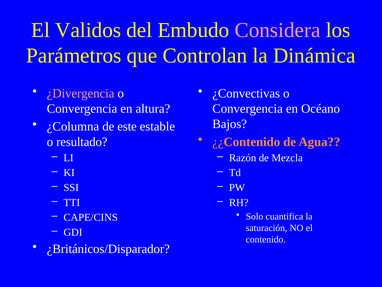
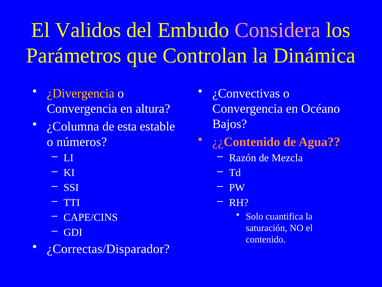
¿Divergencia colour: pink -> yellow (81, 93)
este: este -> esta (127, 126)
resultado: resultado -> números (82, 142)
¿Británicos/Disparador: ¿Británicos/Disparador -> ¿Correctas/Disparador (108, 249)
